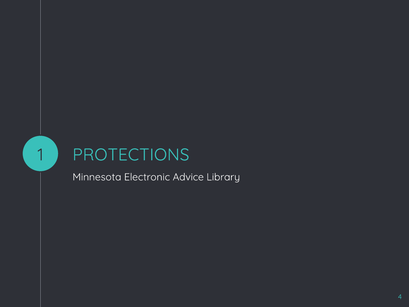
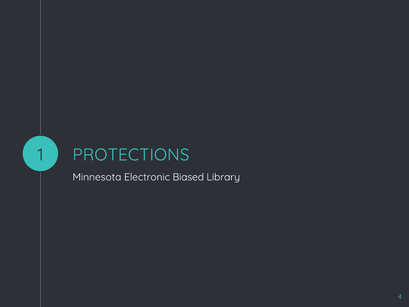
Advice: Advice -> Biased (188, 177)
